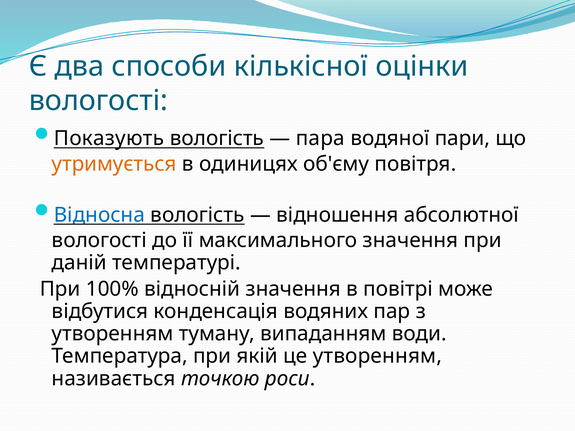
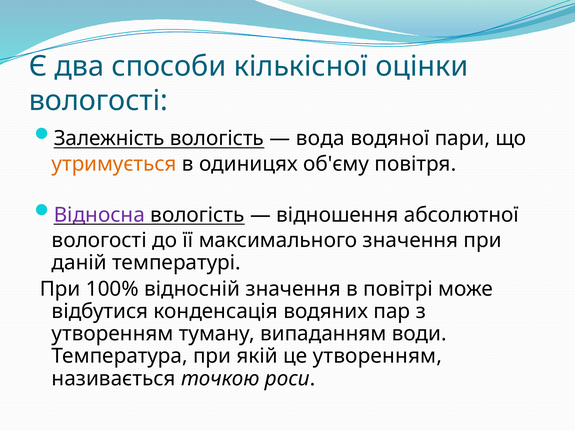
Показують: Показують -> Залежність (109, 138)
пара: пара -> вода (320, 138)
Відносна colour: blue -> purple (99, 215)
